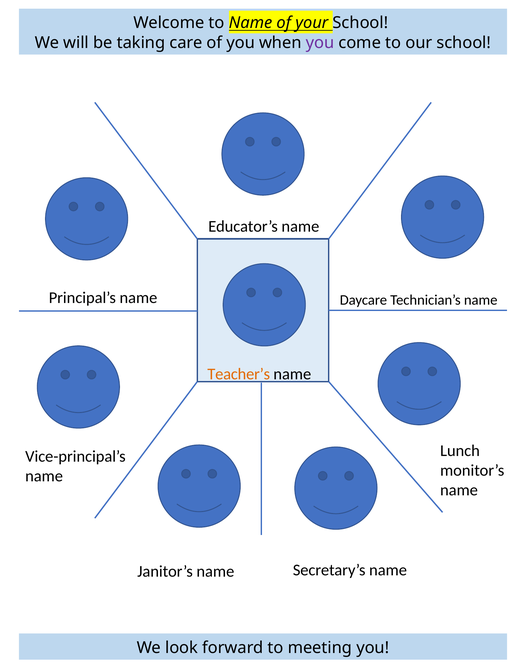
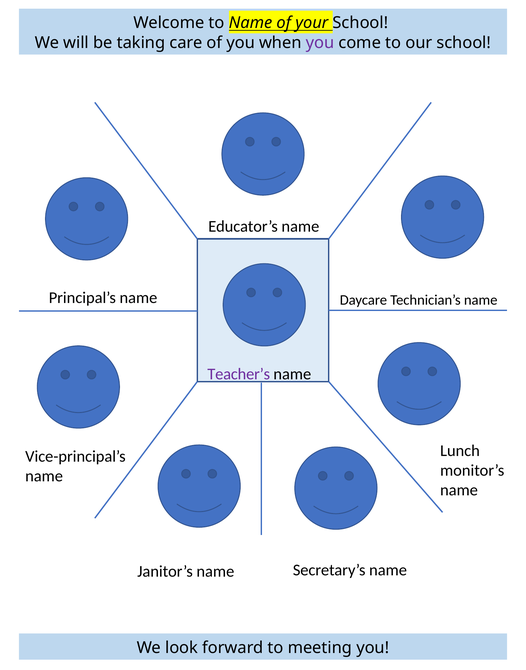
Teacher’s colour: orange -> purple (239, 374)
